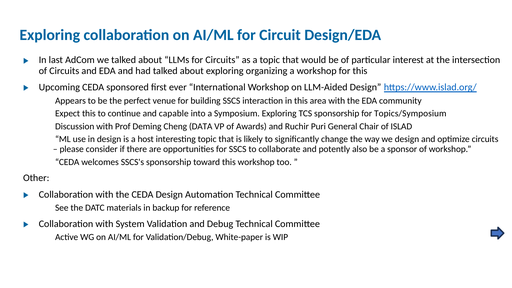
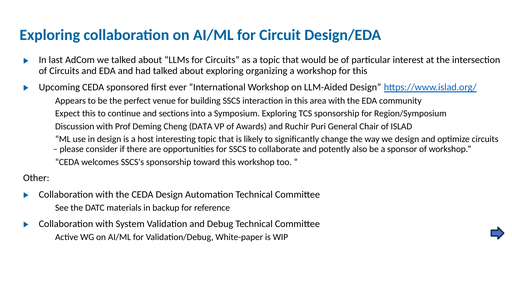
capable: capable -> sections (174, 113)
Topics/Symposium: Topics/Symposium -> Region/Symposium (410, 113)
